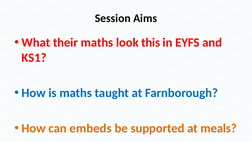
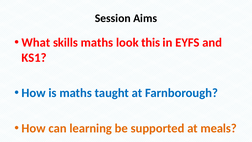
their: their -> skills (65, 42)
embeds: embeds -> learning (91, 128)
